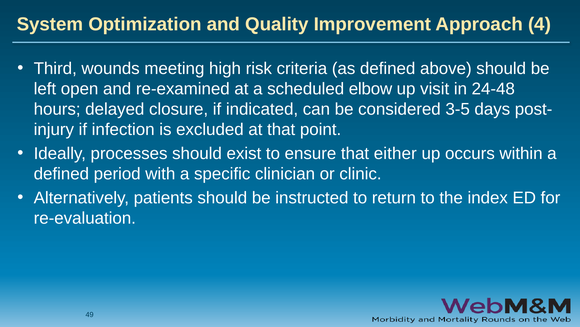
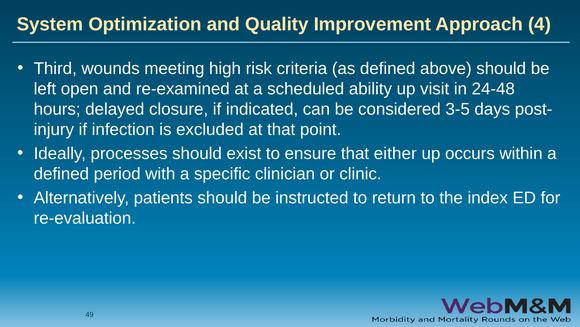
elbow: elbow -> ability (370, 89)
